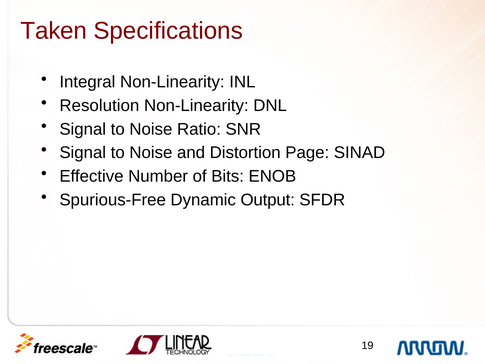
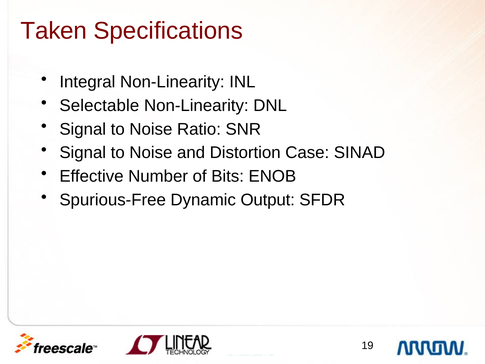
Resolution: Resolution -> Selectable (99, 105)
Page: Page -> Case (307, 153)
